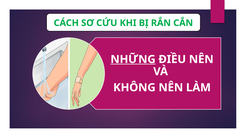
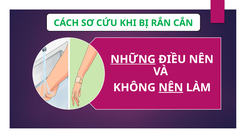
NÊN underline: none -> present (171, 88)
